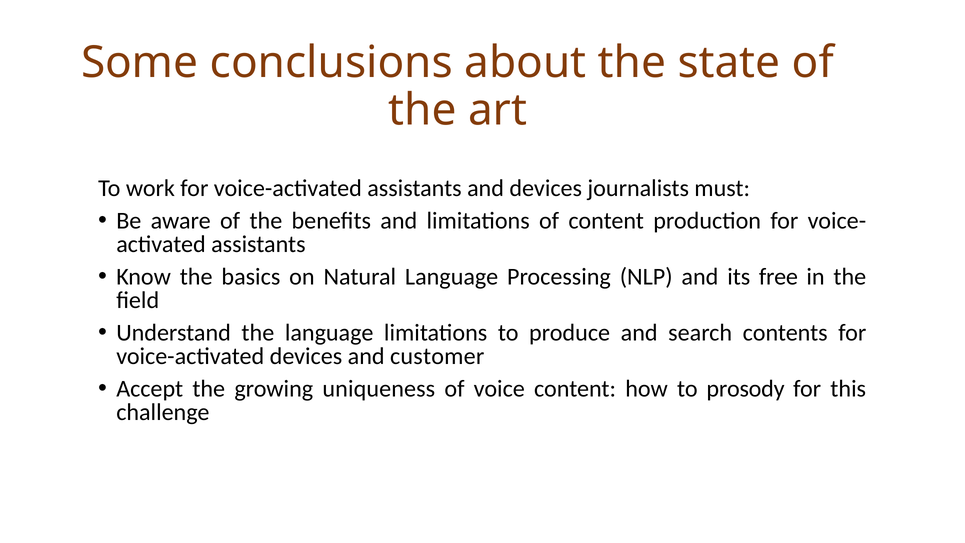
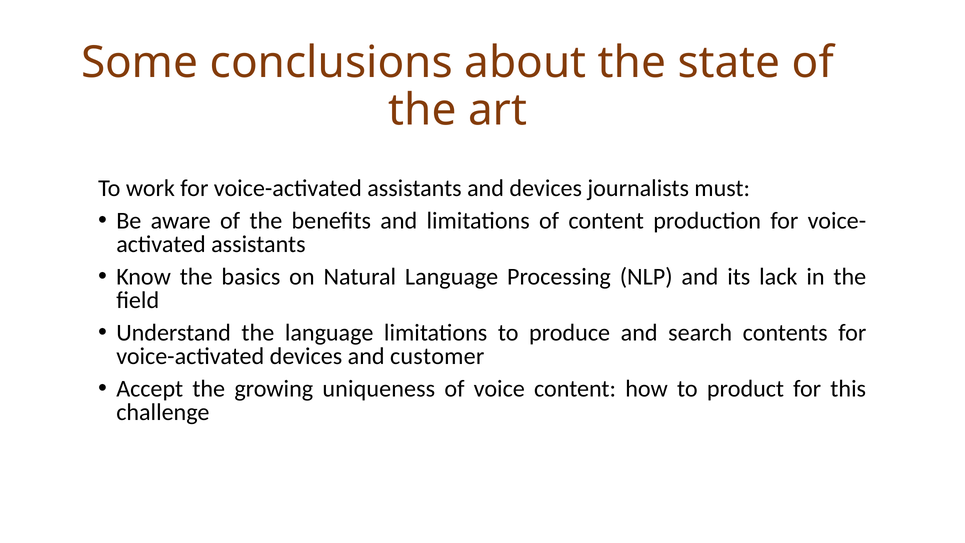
free: free -> lack (778, 277)
prosody: prosody -> product (745, 389)
